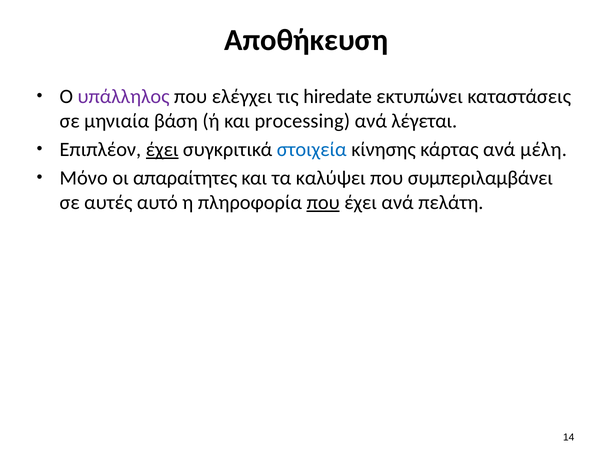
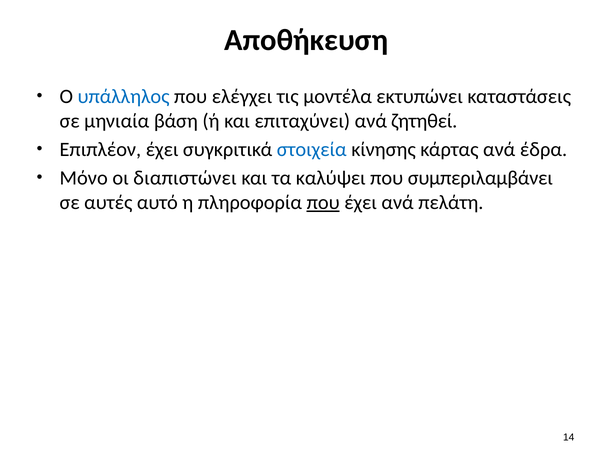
υπάλληλος colour: purple -> blue (124, 97)
hiredate: hiredate -> μοντέλα (338, 97)
processing: processing -> επιταχύνει (302, 121)
λέγεται: λέγεται -> ζητηθεί (424, 121)
έχει underline: present -> none (162, 150)
μέλη: μέλη -> έδρα (544, 150)
απαραίτητες: απαραίτητες -> διαπιστώνει (185, 178)
